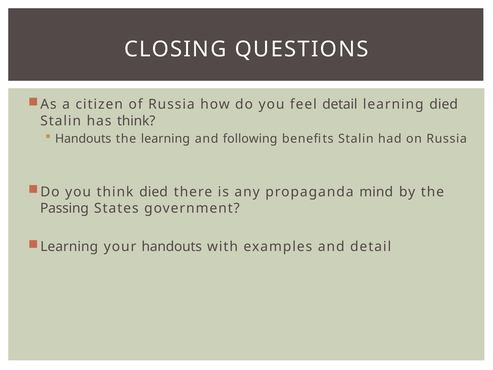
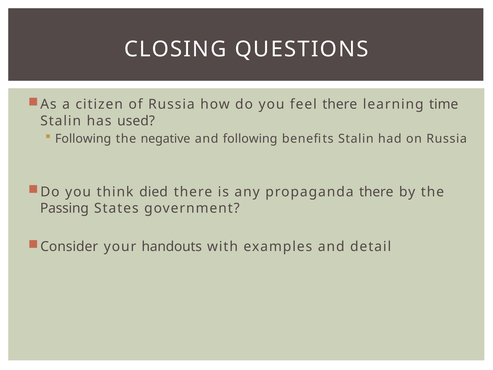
feel detail: detail -> there (340, 104)
learning died: died -> time (444, 104)
has think: think -> used (136, 121)
Handouts: Handouts -> Following (83, 139)
the learning: learning -> negative (166, 139)
propaganda mind: mind -> there (376, 192)
Learning: Learning -> Consider (69, 247)
